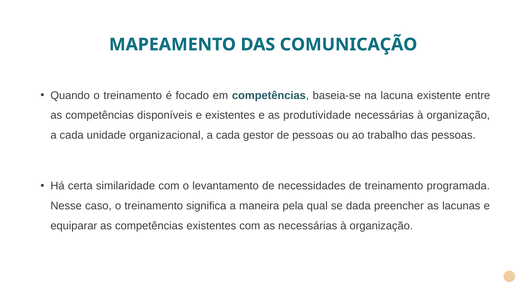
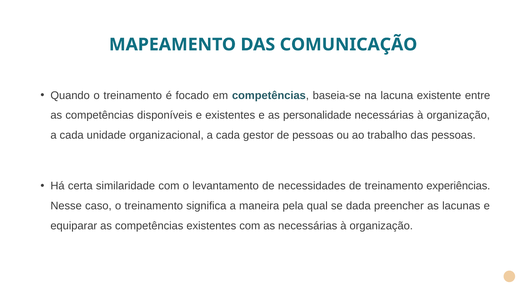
produtividade: produtividade -> personalidade (317, 116)
programada: programada -> experiências (458, 186)
